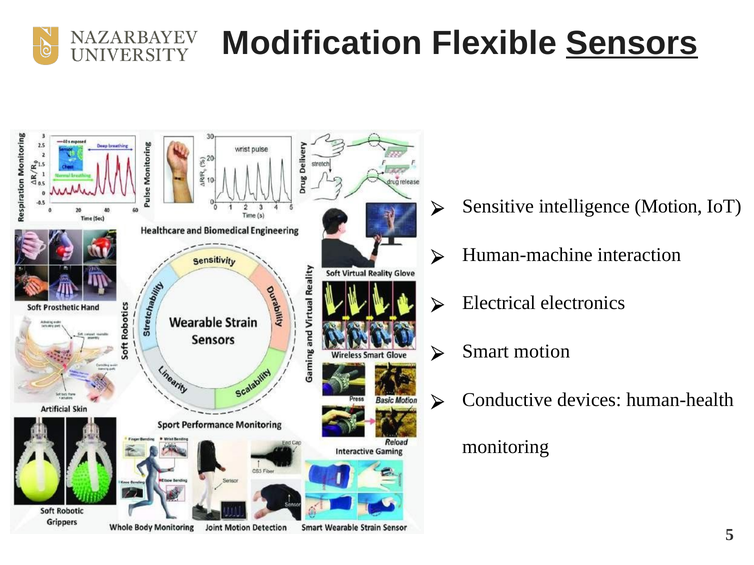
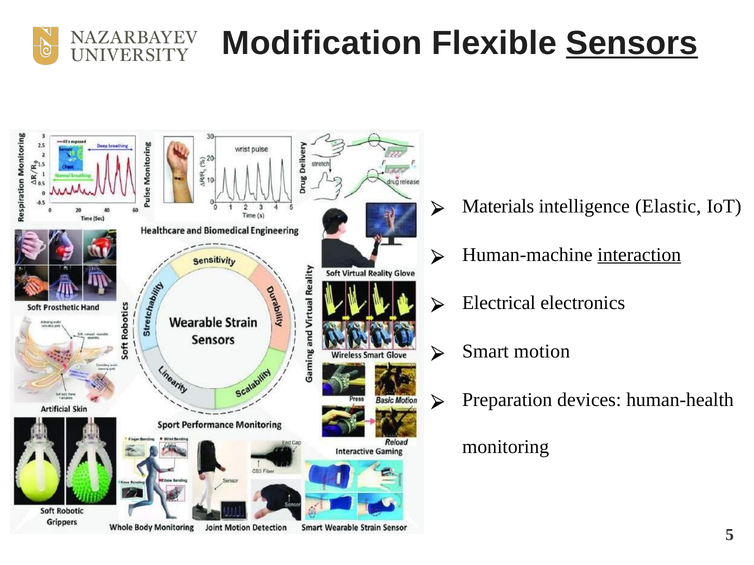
Sensitive: Sensitive -> Materials (498, 206)
intelligence Motion: Motion -> Elastic (668, 206)
interaction underline: none -> present (639, 255)
Conductive: Conductive -> Preparation (507, 400)
